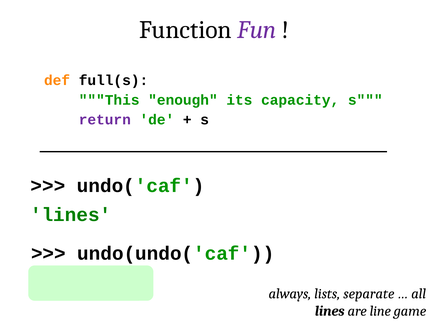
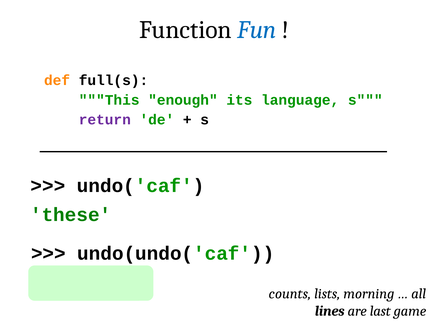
Fun colour: purple -> blue (257, 30)
capacity: capacity -> language (300, 100)
lines: lines -> these (71, 215)
always: always -> counts (290, 294)
separate: separate -> morning (369, 294)
line: line -> last (380, 312)
